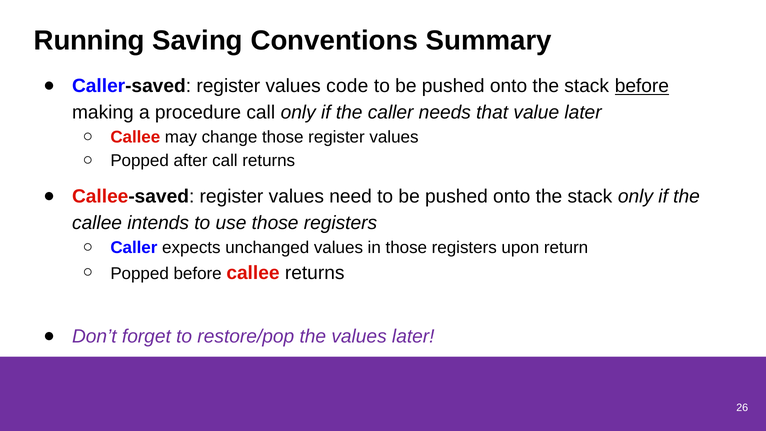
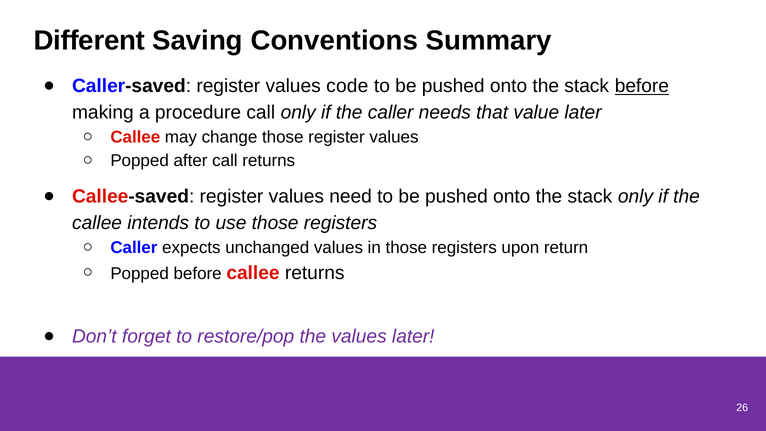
Running: Running -> Different (89, 40)
